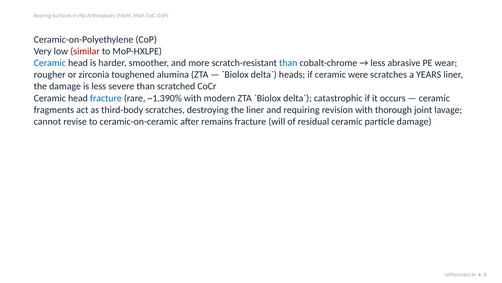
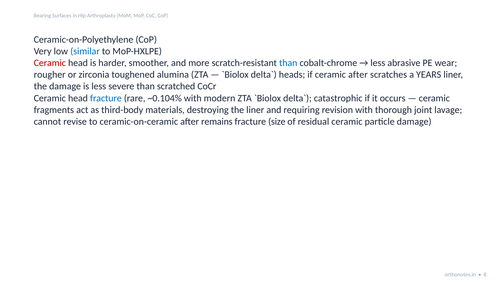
similar colour: red -> blue (85, 51)
Ceramic colour: blue -> red (50, 63)
ceramic were: were -> after (358, 75)
~1.390%: ~1.390% -> ~0.104% (165, 98)
third-body scratches: scratches -> materials (165, 110)
will: will -> size (277, 121)
